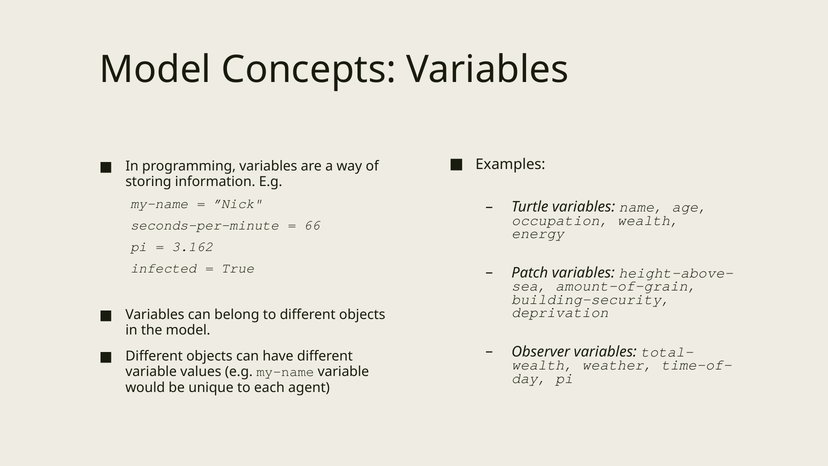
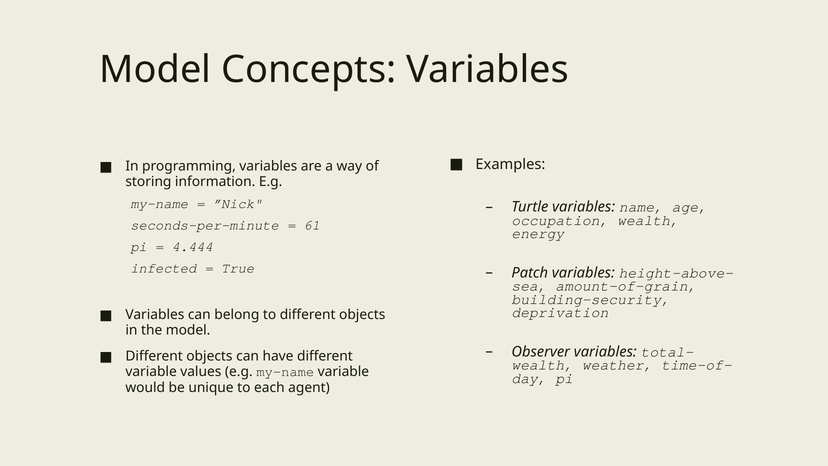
66: 66 -> 61 (312, 225)
3.162: 3.162 -> 4.444 (192, 247)
